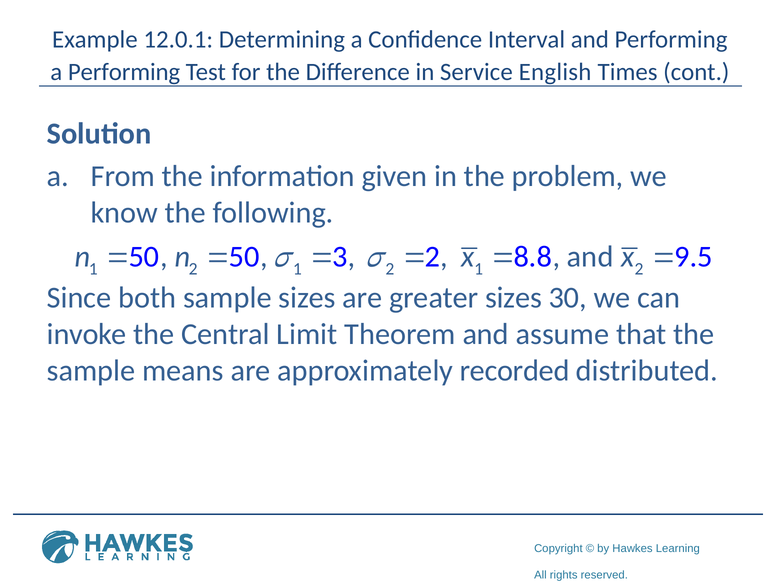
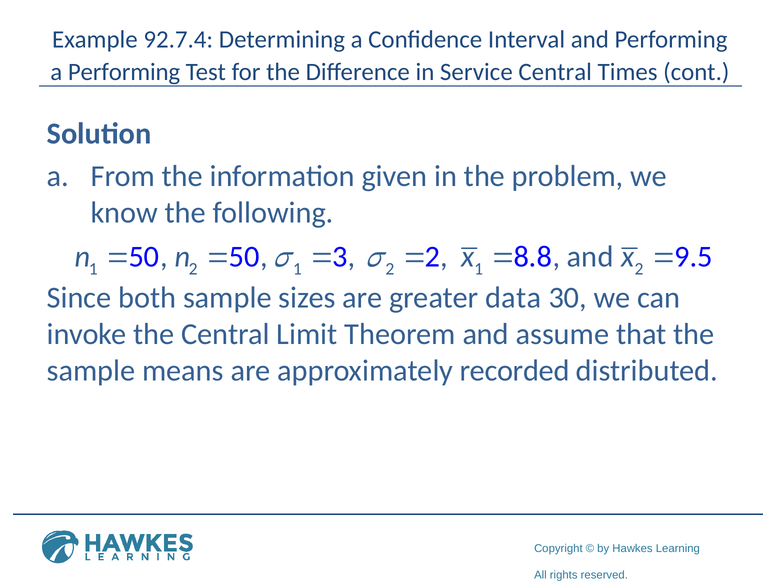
12.0.1: 12.0.1 -> 92.7.4 (178, 40)
Service English: English -> Central (555, 72)
greater sizes: sizes -> data (513, 298)
